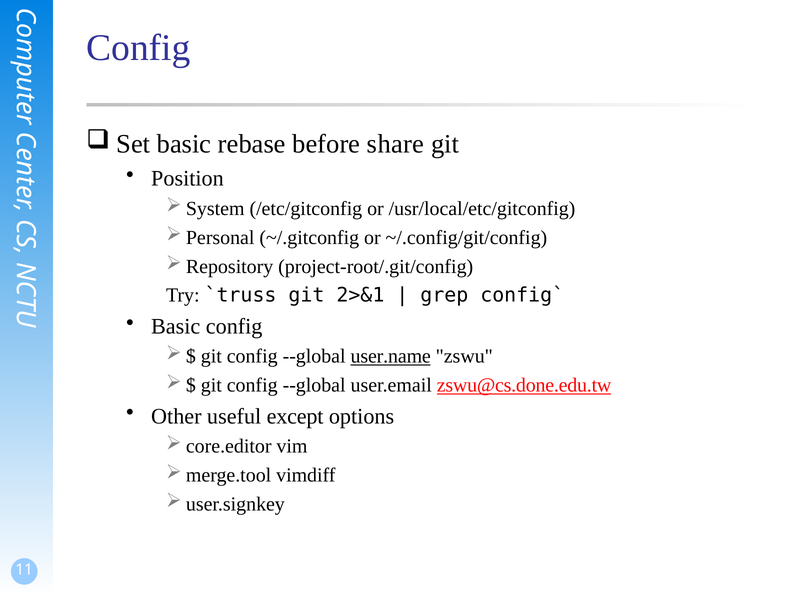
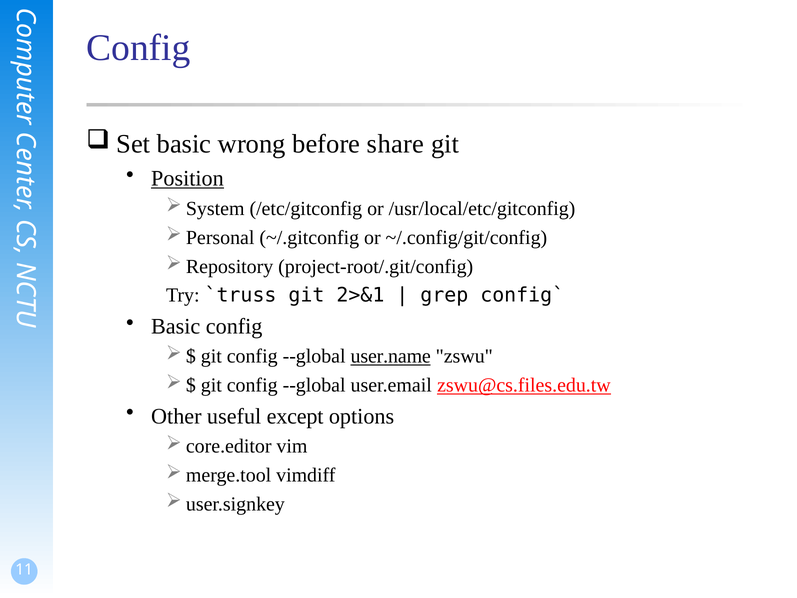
rebase: rebase -> wrong (252, 144)
Position underline: none -> present (187, 178)
zswu@cs.done.edu.tw: zswu@cs.done.edu.tw -> zswu@cs.files.edu.tw (524, 385)
